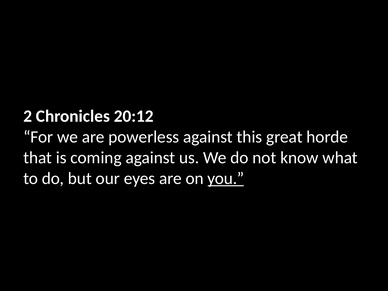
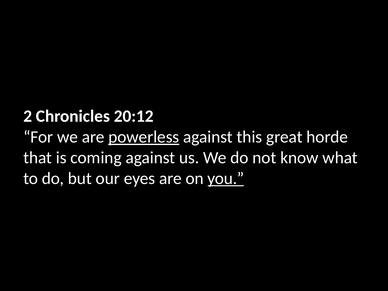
powerless underline: none -> present (144, 137)
